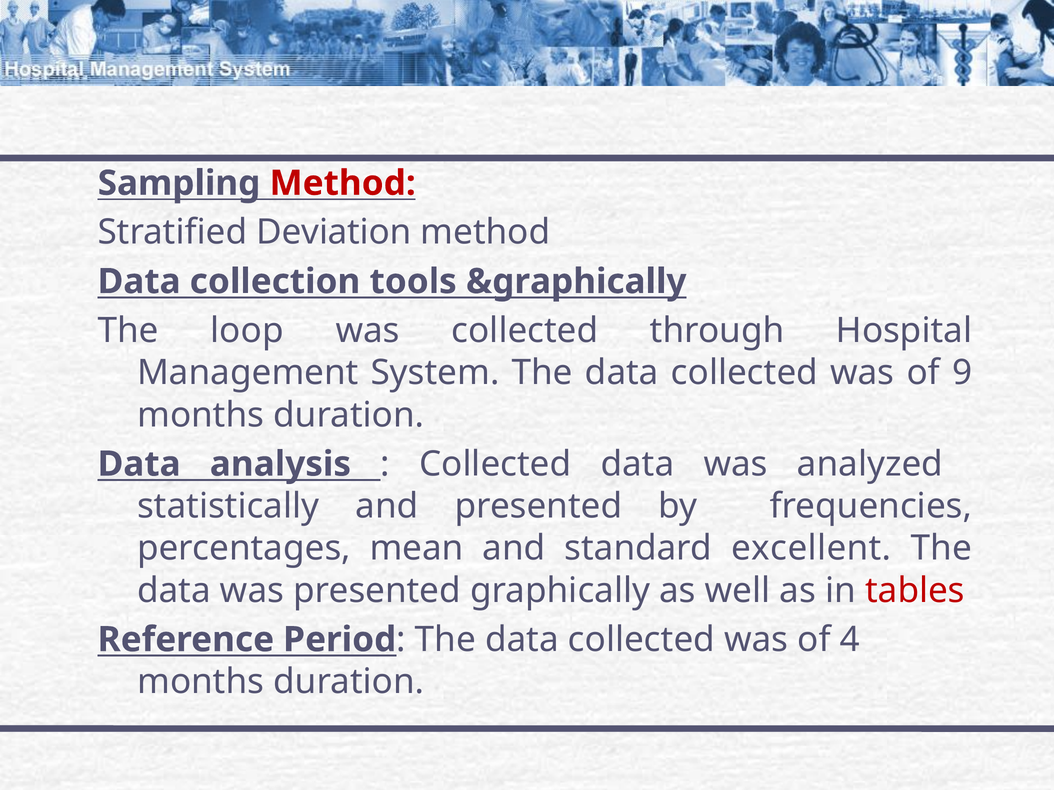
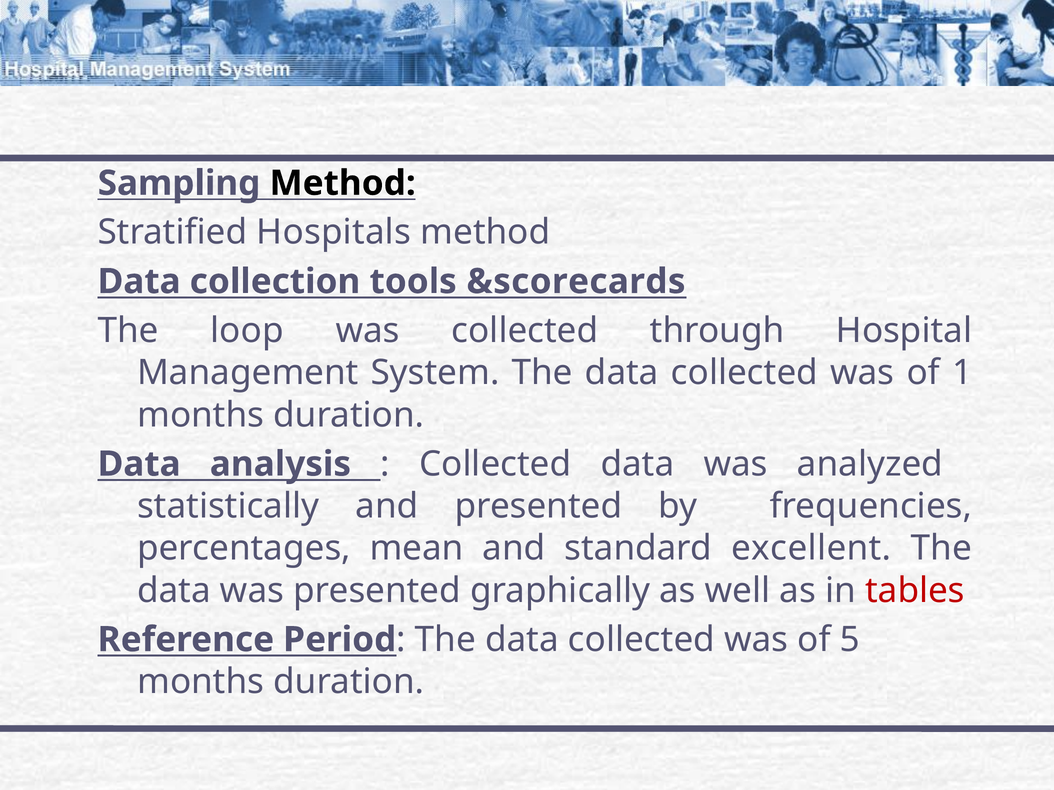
Method colour: red -> black (343, 183)
Deviation: Deviation -> Hospitals (334, 233)
&graphically: &graphically -> &scorecards (576, 282)
9: 9 -> 1 (962, 373)
4: 4 -> 5 (850, 640)
